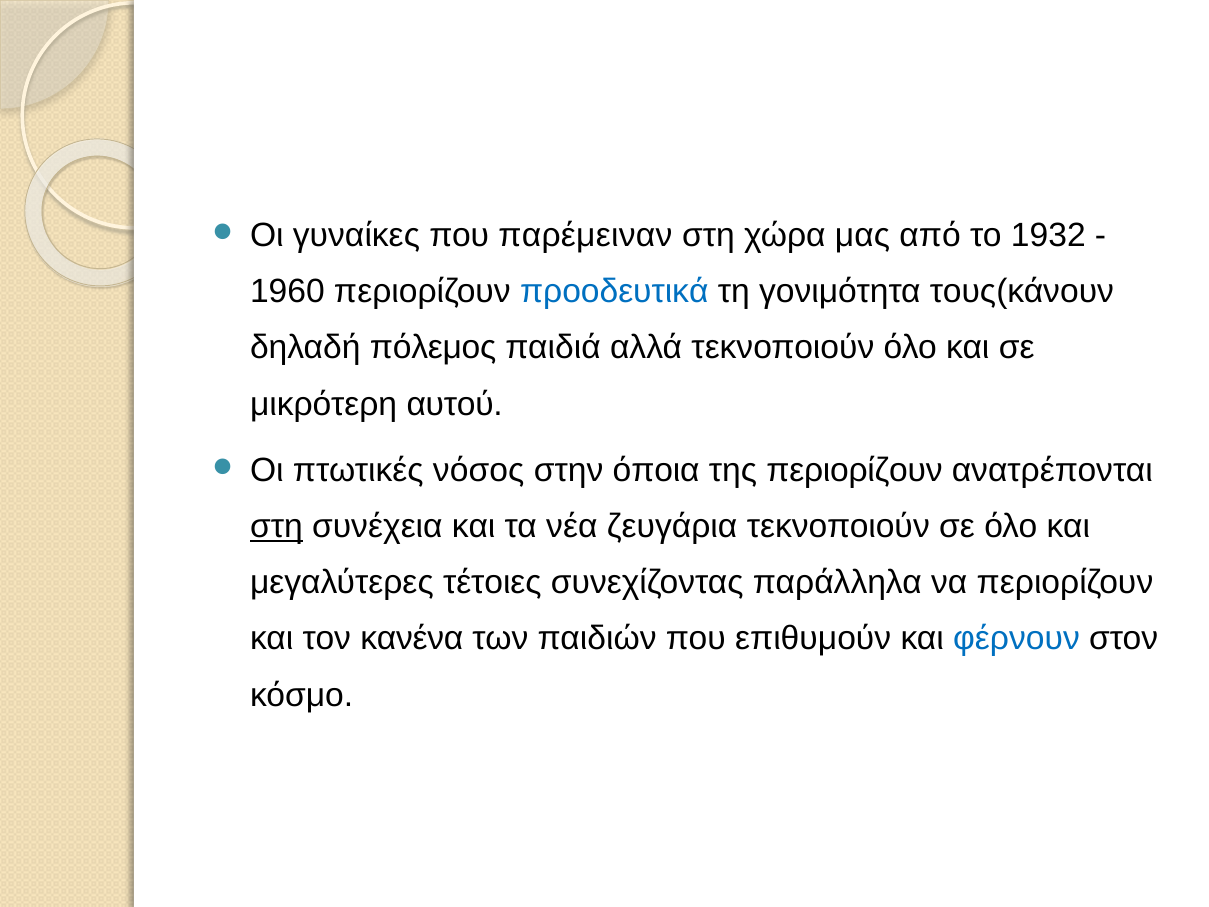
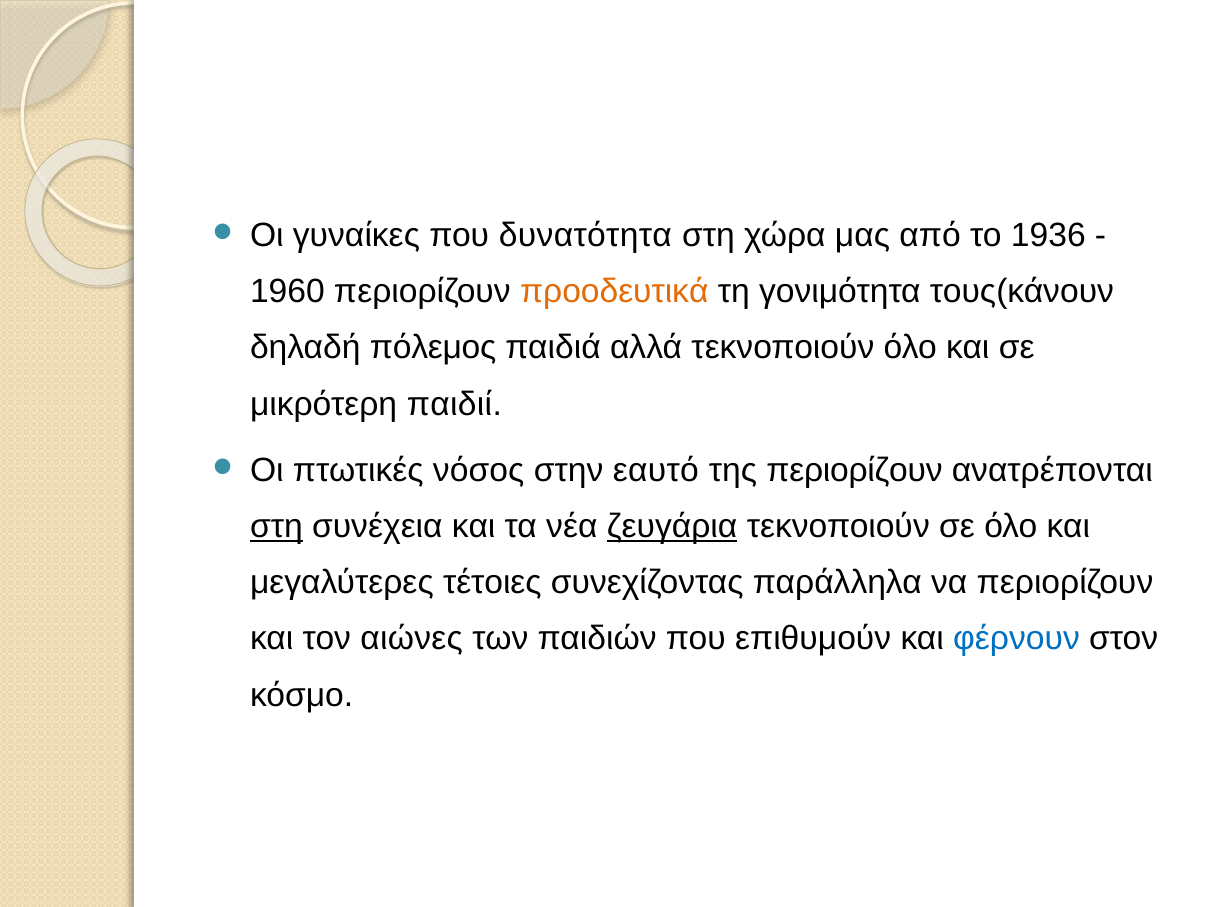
παρέμειναν: παρέμειναν -> δυνατότητα (585, 235)
1932: 1932 -> 1936 (1048, 235)
προοδευτικά colour: blue -> orange (614, 292)
αυτού: αυτού -> παιδιί (454, 404)
όποια: όποια -> εαυτό (656, 470)
ζευγάρια underline: none -> present (672, 526)
κανένα: κανένα -> αιώνες (412, 639)
